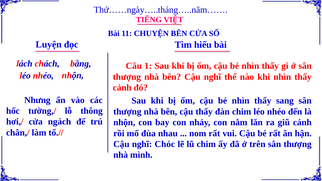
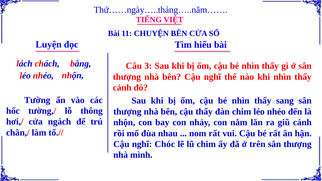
1: 1 -> 3 (148, 66)
Nhưng: Nhưng -> Tường (37, 100)
